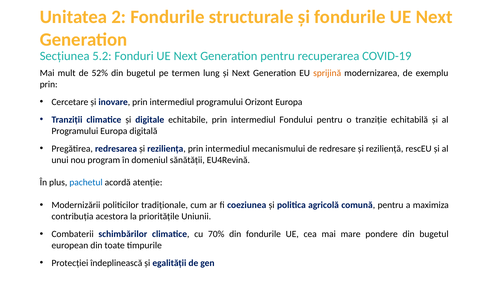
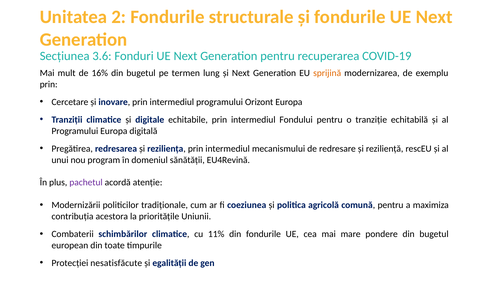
5.2: 5.2 -> 3.6 (102, 56)
52%: 52% -> 16% (100, 73)
pachetul colour: blue -> purple (86, 182)
70%: 70% -> 11% (216, 234)
îndeplinească: îndeplinească -> nesatisfăcute (116, 262)
